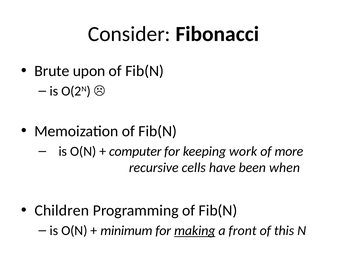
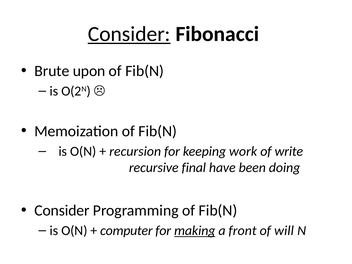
Consider underline: none -> present (129, 34)
computer: computer -> recursion (135, 151)
more: more -> write (289, 151)
cells: cells -> final (194, 168)
when: when -> doing (285, 168)
Children: Children -> Consider (62, 210)
minimum: minimum -> computer (126, 231)
this: this -> will (284, 231)
